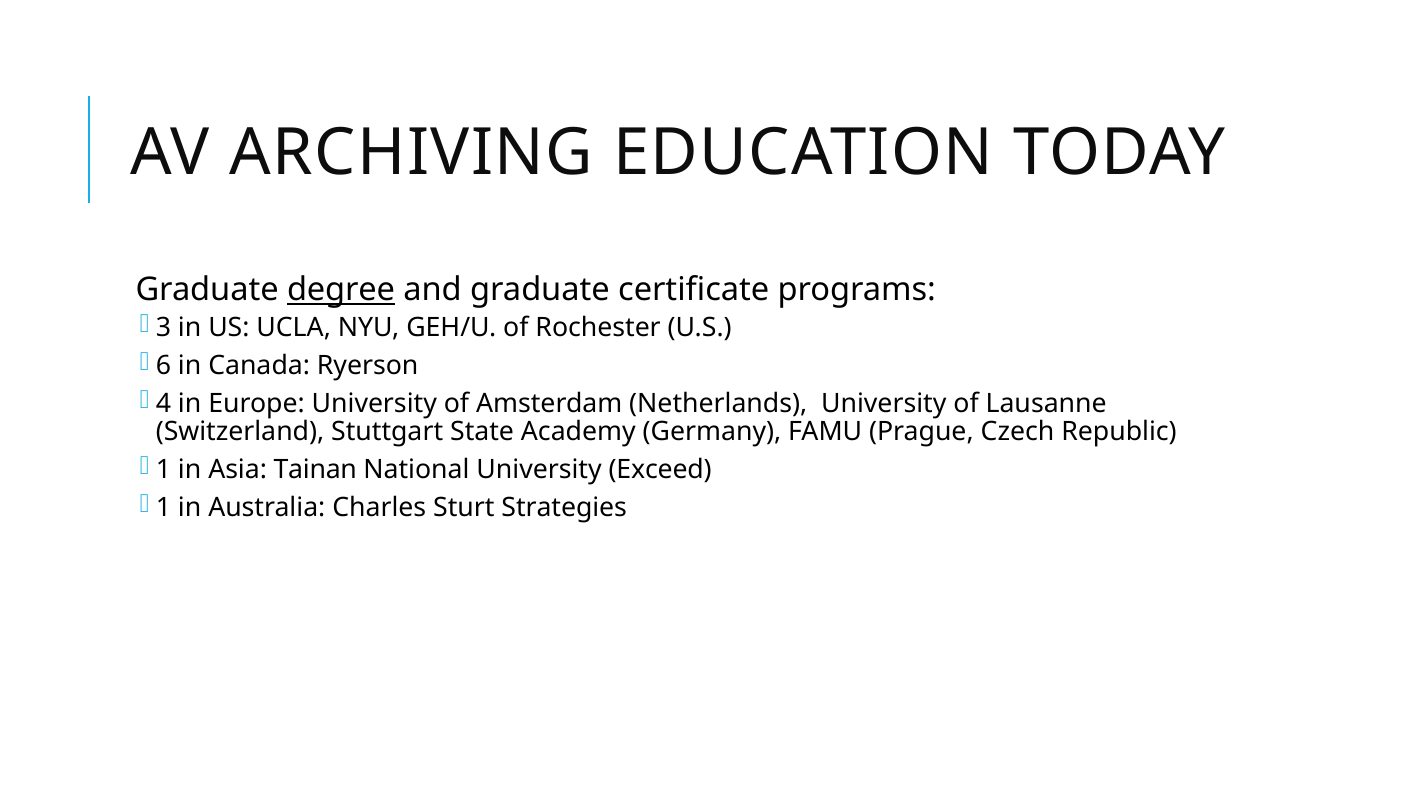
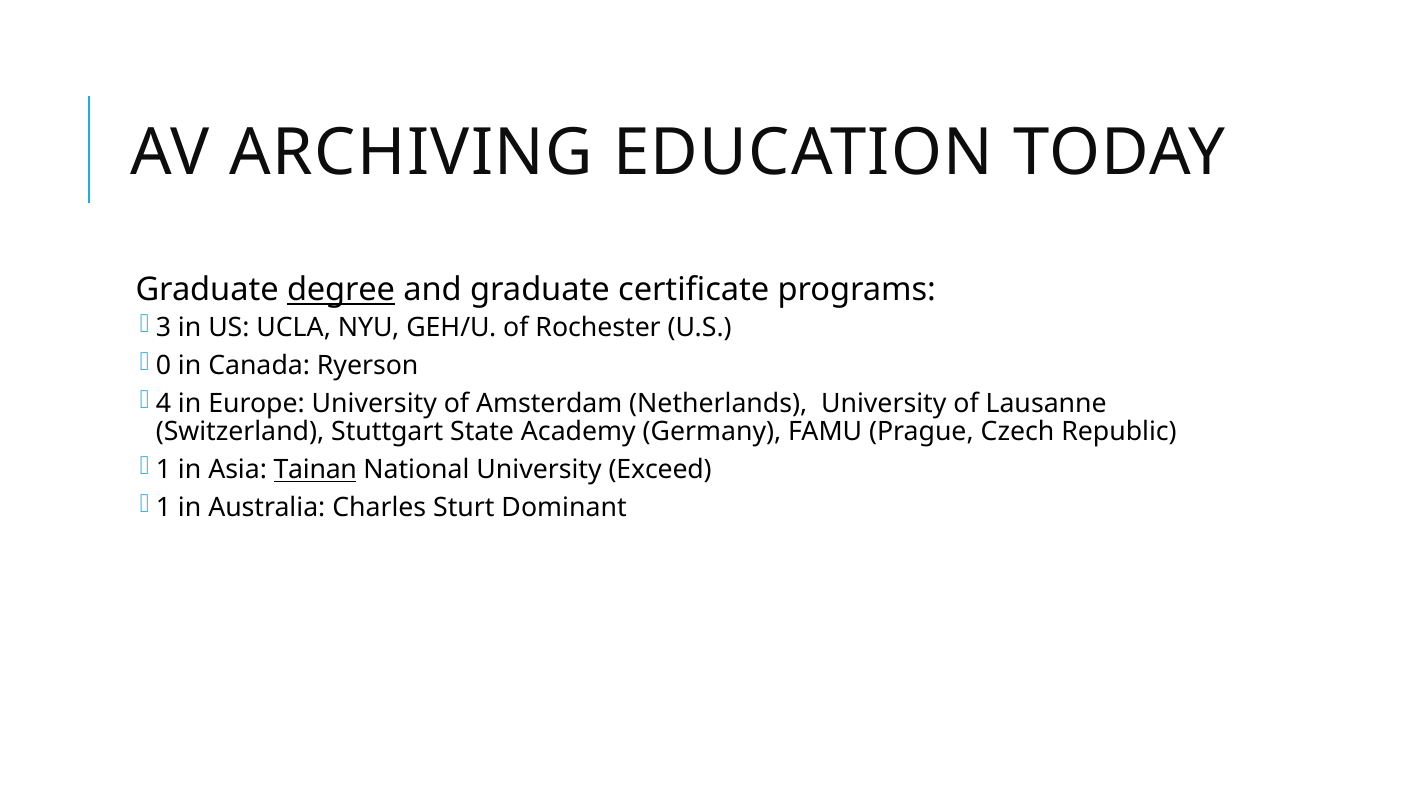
6: 6 -> 0 (163, 365)
Tainan underline: none -> present (315, 470)
Strategies: Strategies -> Dominant (564, 507)
